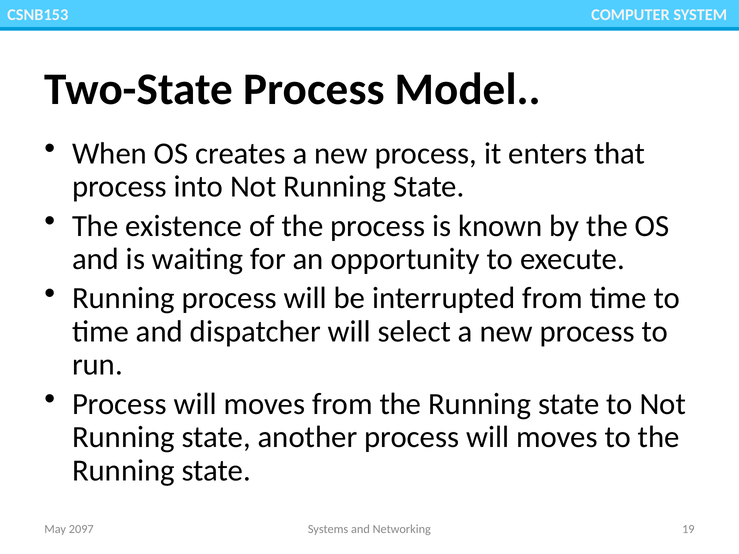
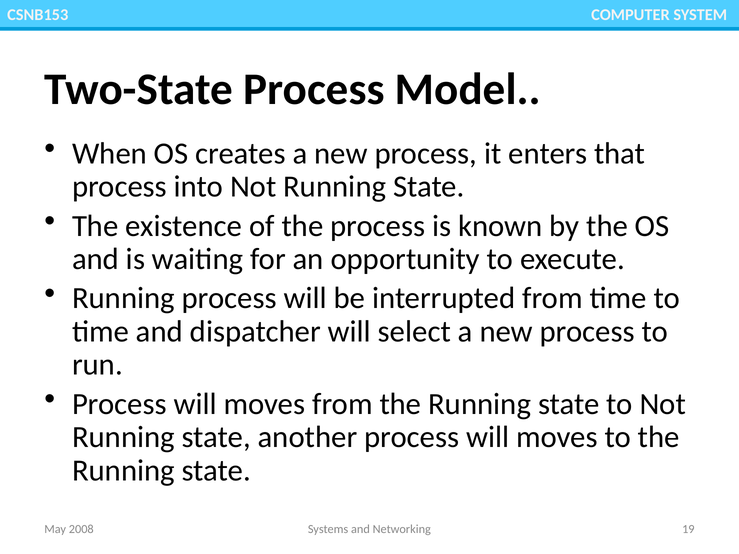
2097: 2097 -> 2008 (81, 529)
